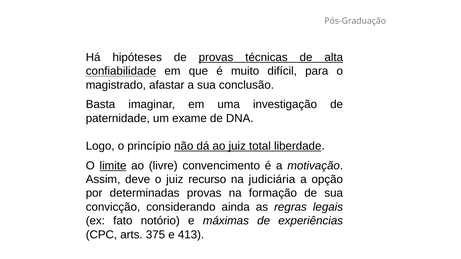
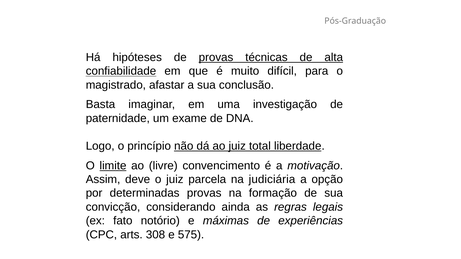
recurso: recurso -> parcela (207, 180)
375: 375 -> 308 (155, 235)
413: 413 -> 575 (191, 235)
